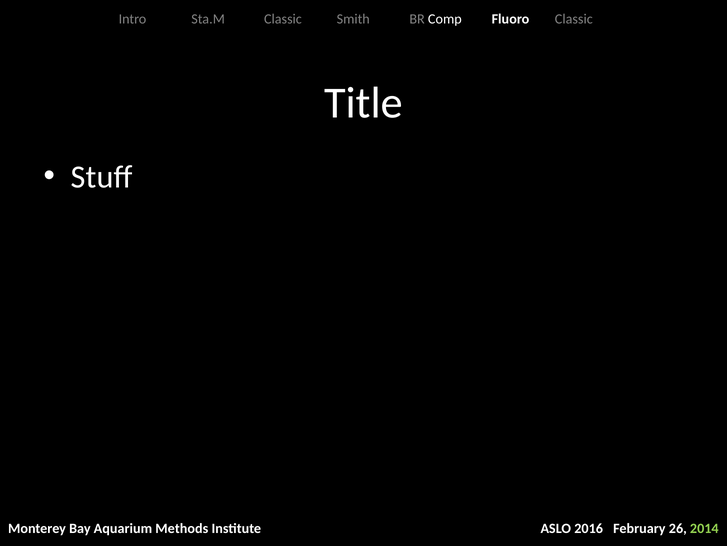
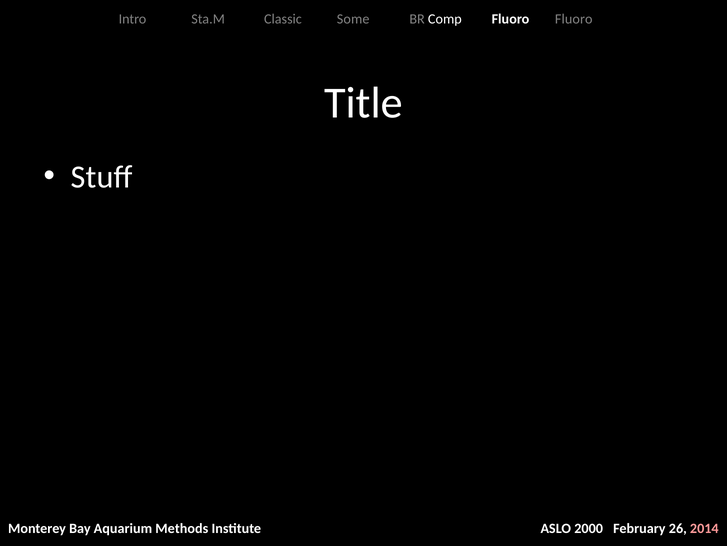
Smith: Smith -> Some (353, 19)
Fluoro Classic: Classic -> Fluoro (574, 19)
2016: 2016 -> 2000 (589, 528)
2014 colour: light green -> pink (704, 528)
